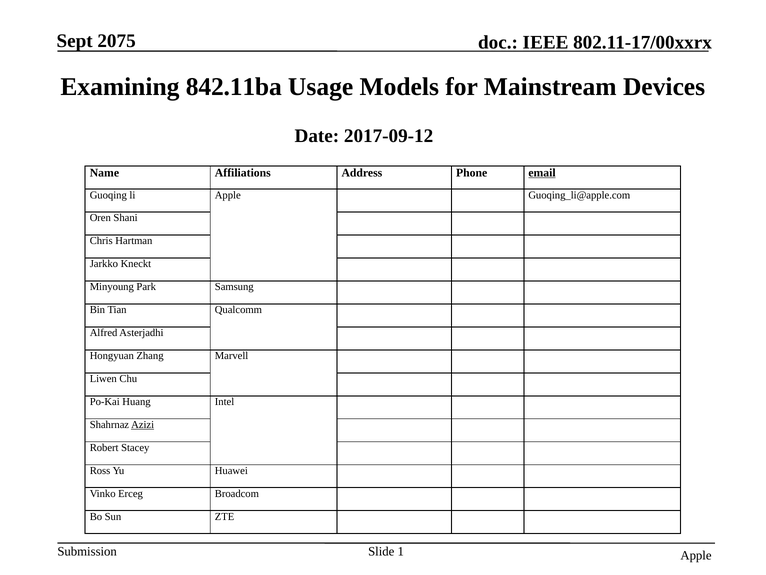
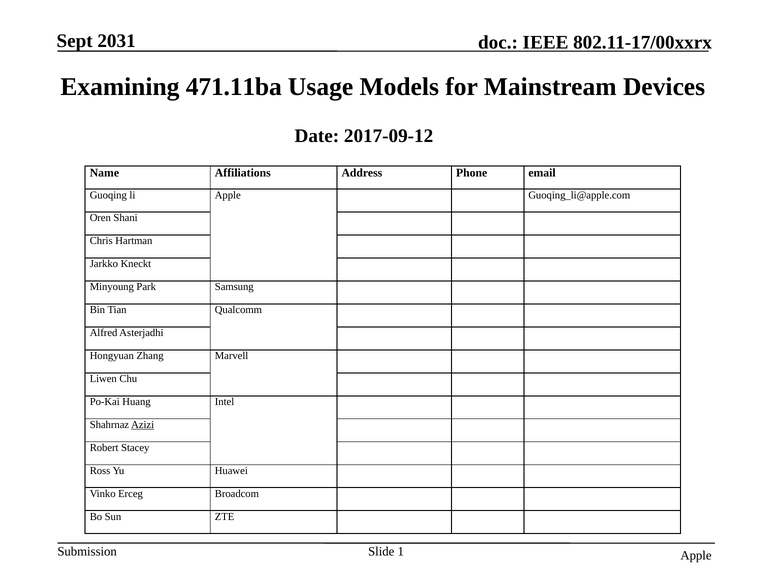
2075: 2075 -> 2031 (117, 41)
842.11ba: 842.11ba -> 471.11ba (234, 87)
email underline: present -> none (542, 173)
